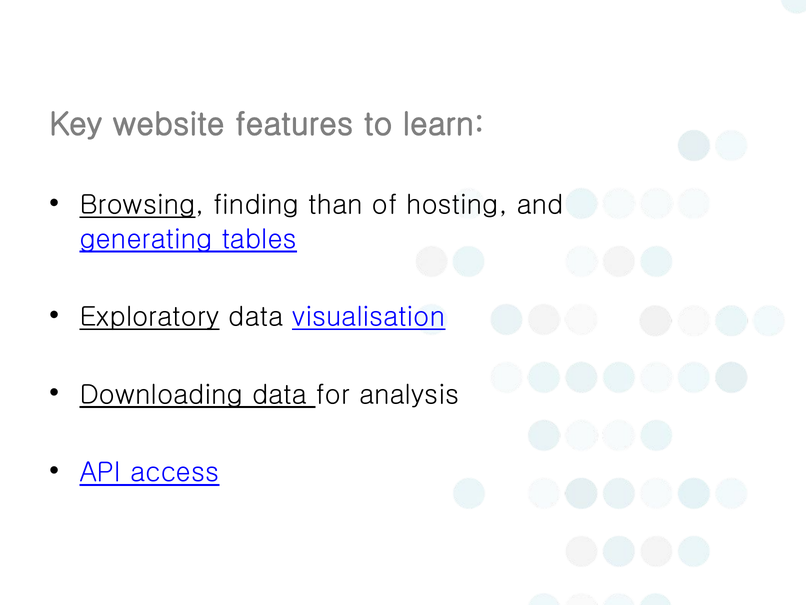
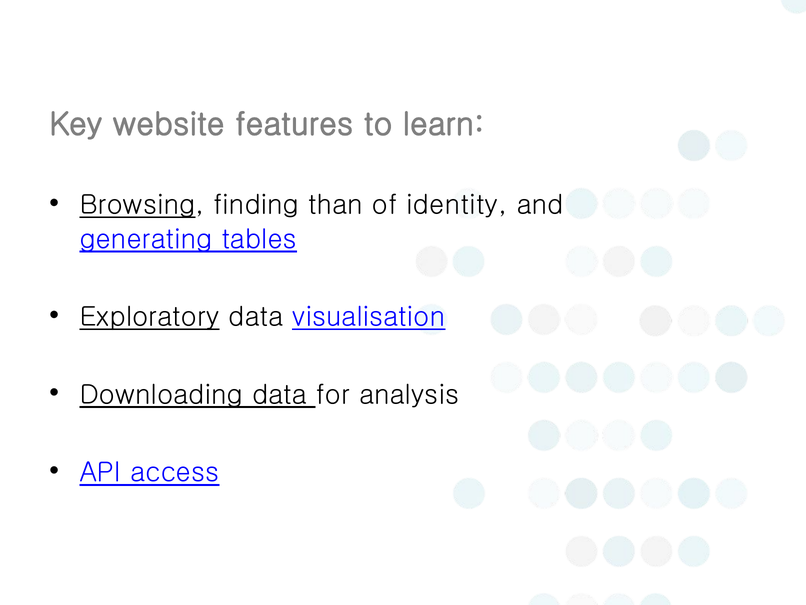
hosting: hosting -> identity (457, 205)
